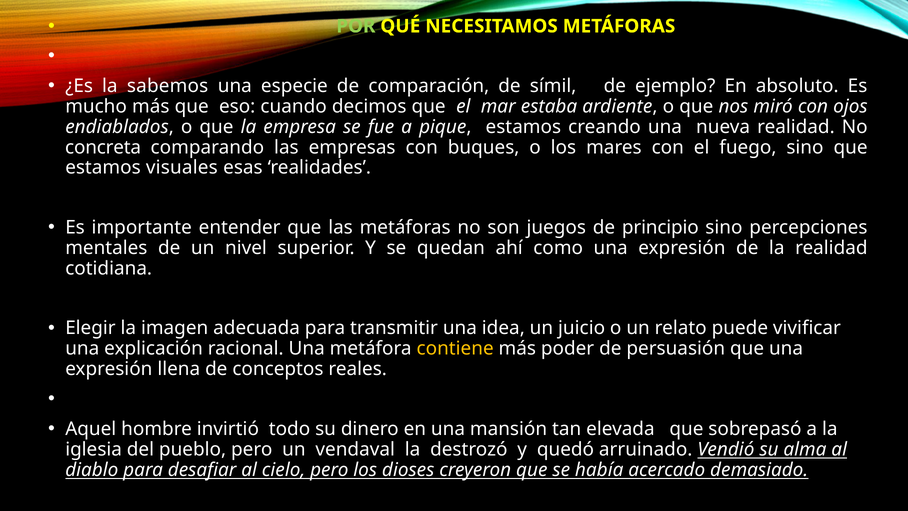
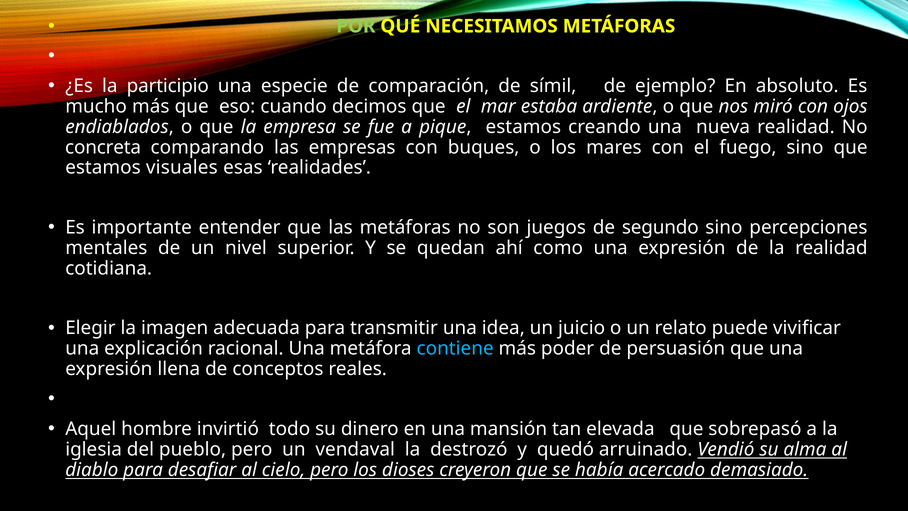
sabemos: sabemos -> participio (168, 86)
principio: principio -> segundo (660, 227)
contiene colour: yellow -> light blue (455, 349)
